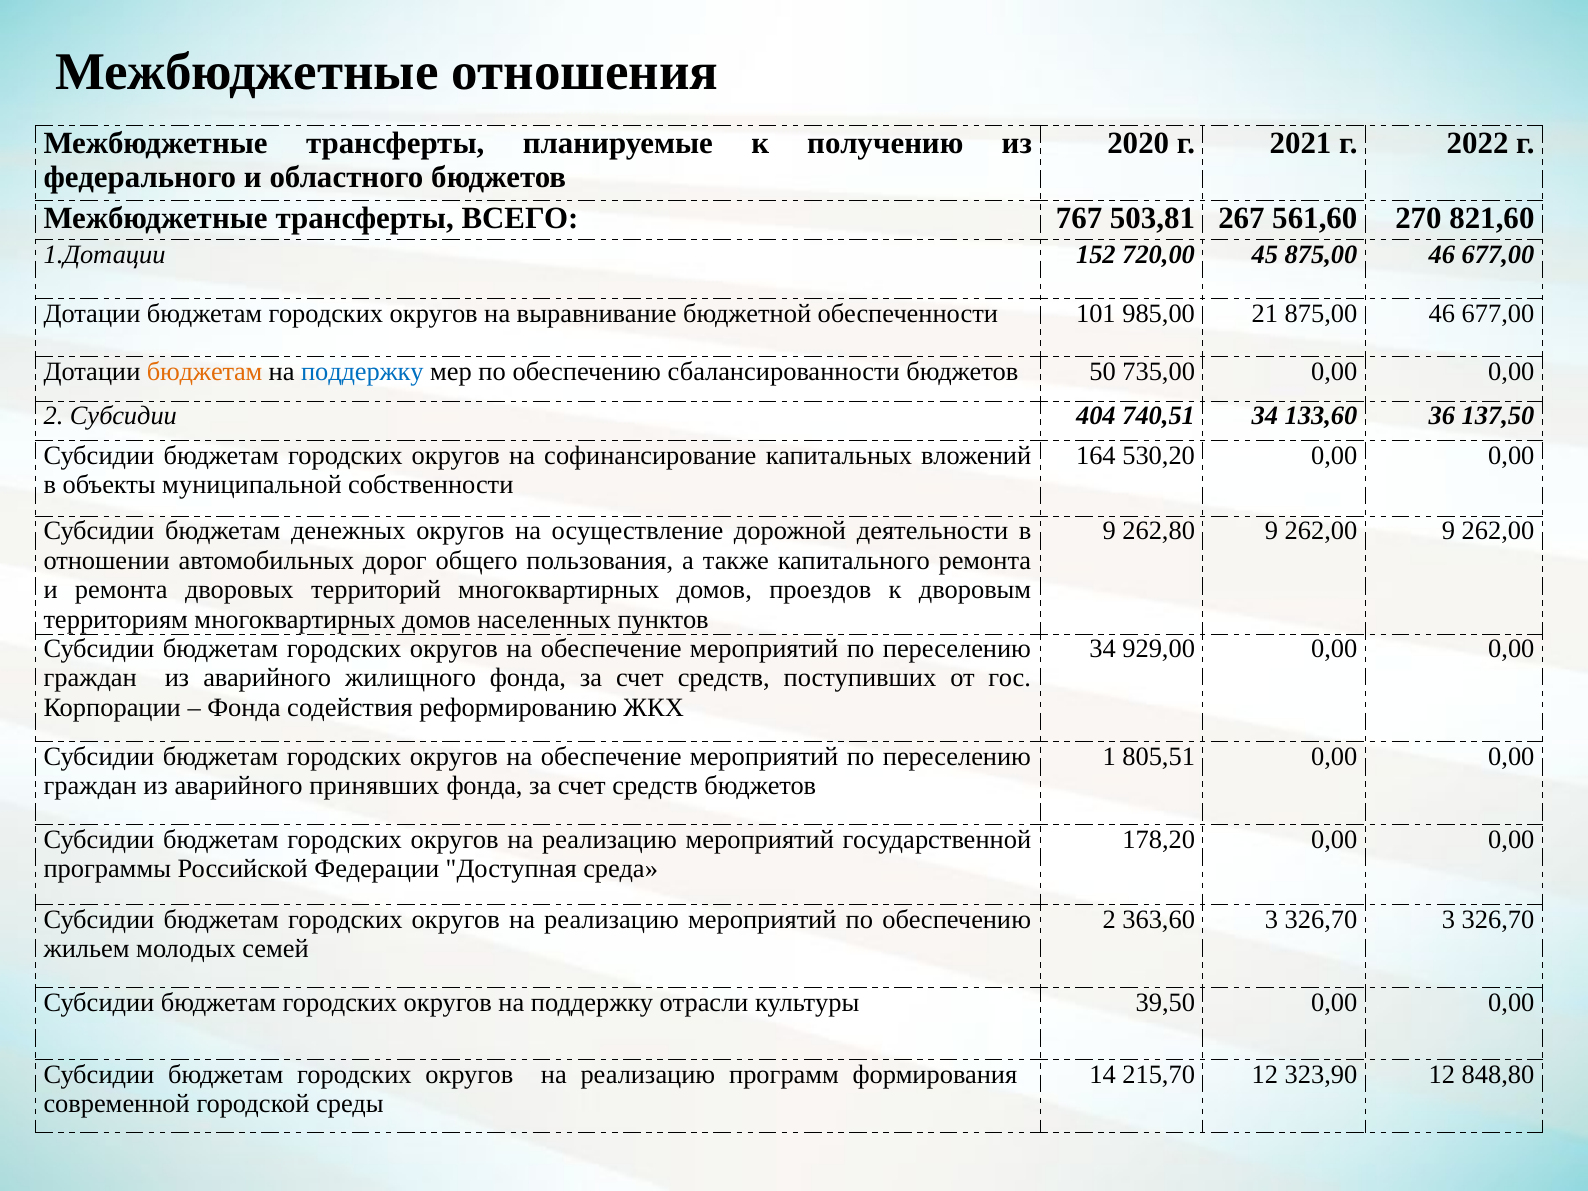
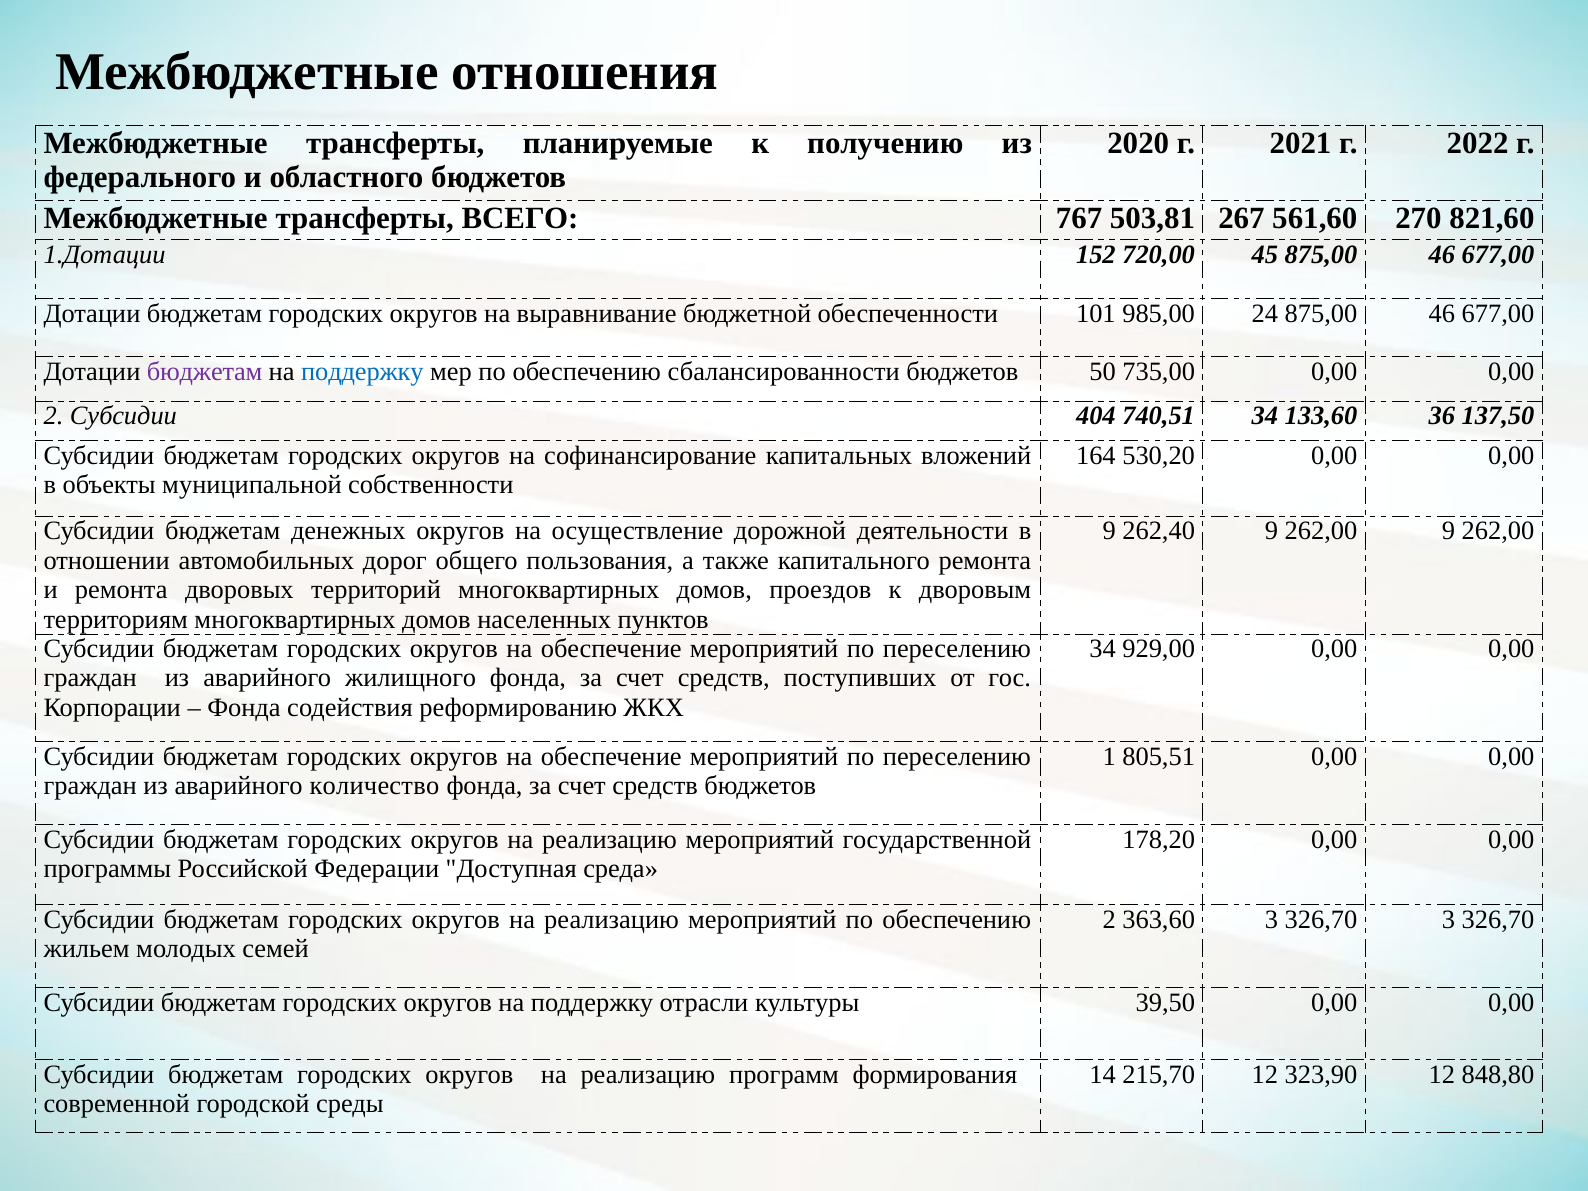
21: 21 -> 24 (1265, 313)
бюджетам colour: orange -> purple (205, 371)
262,80: 262,80 -> 262,40 (1159, 531)
принявших: принявших -> количество (374, 786)
